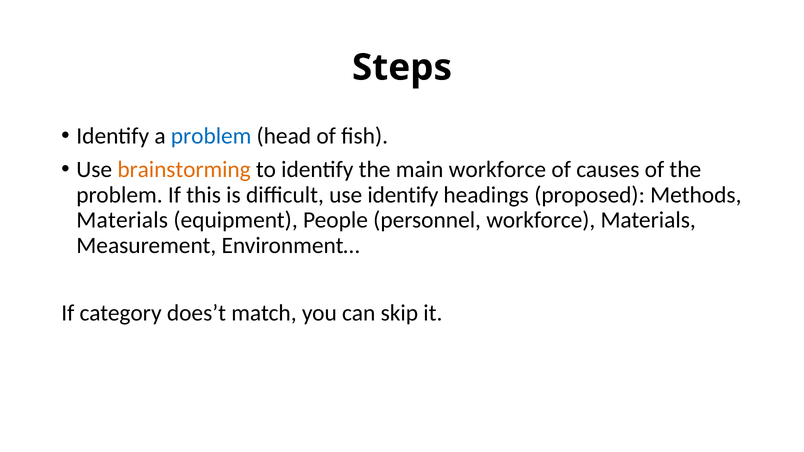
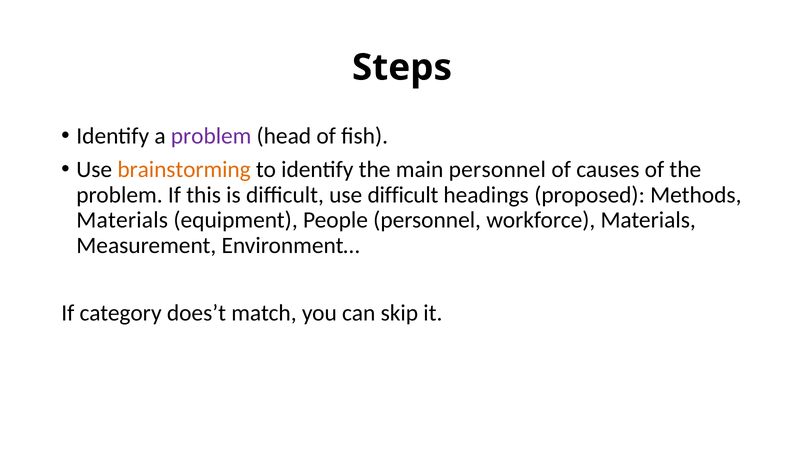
problem colour: blue -> purple (211, 136)
main workforce: workforce -> personnel (497, 170)
use identify: identify -> difficult (403, 195)
